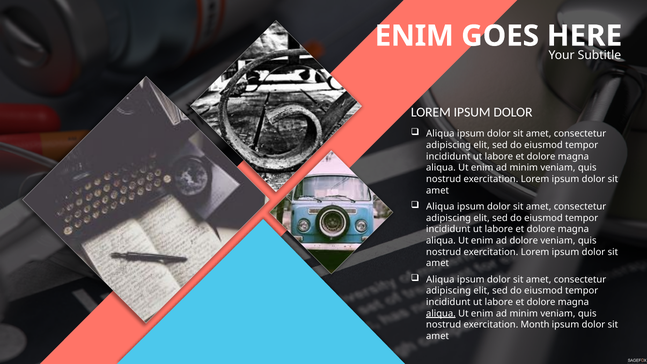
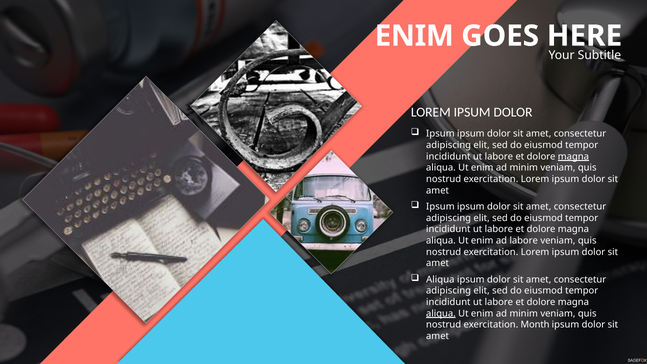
Aliqua: Aliqua -> Ipsum (440, 134)
magna underline: none -> present (573, 156)
Aliqua: Aliqua -> Ipsum (440, 207)
ad dolore: dolore -> labore (524, 241)
